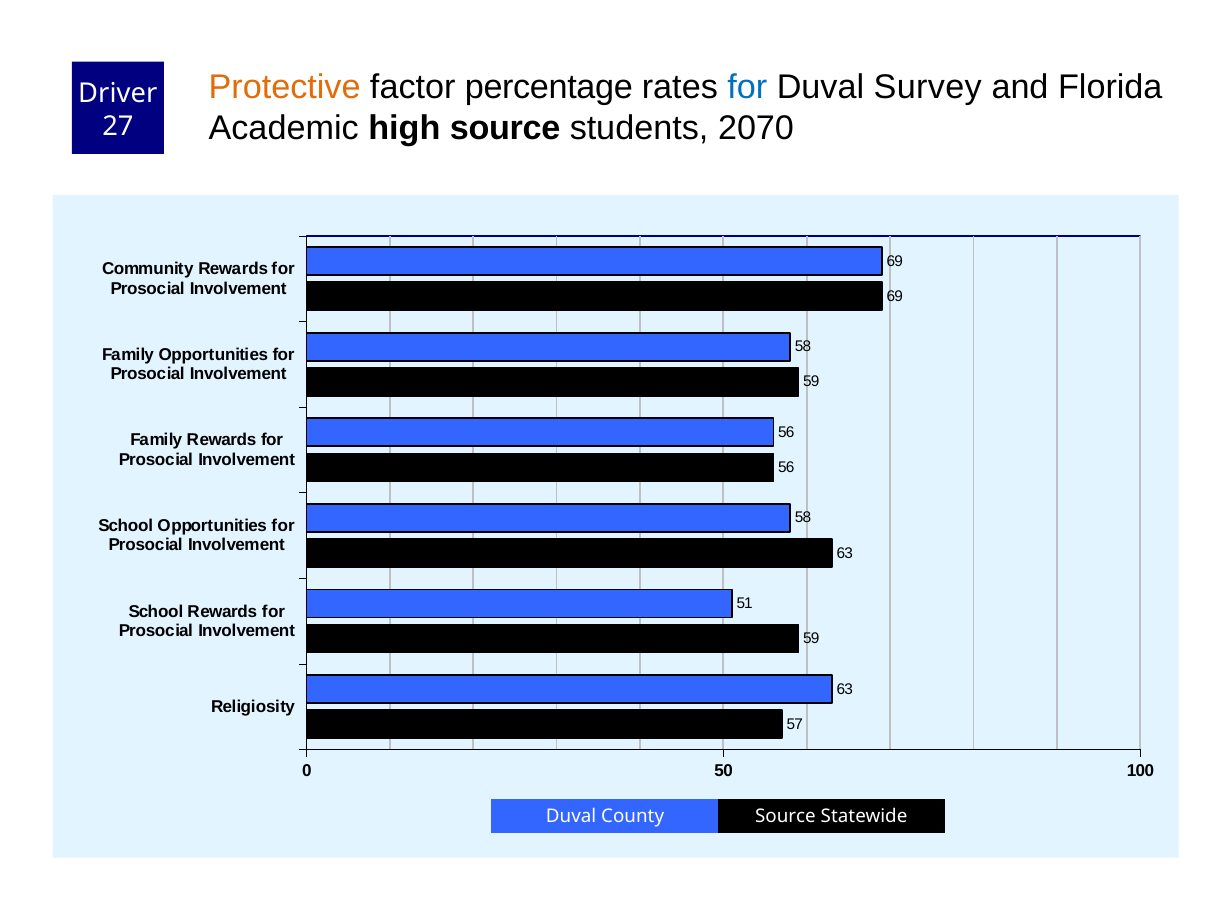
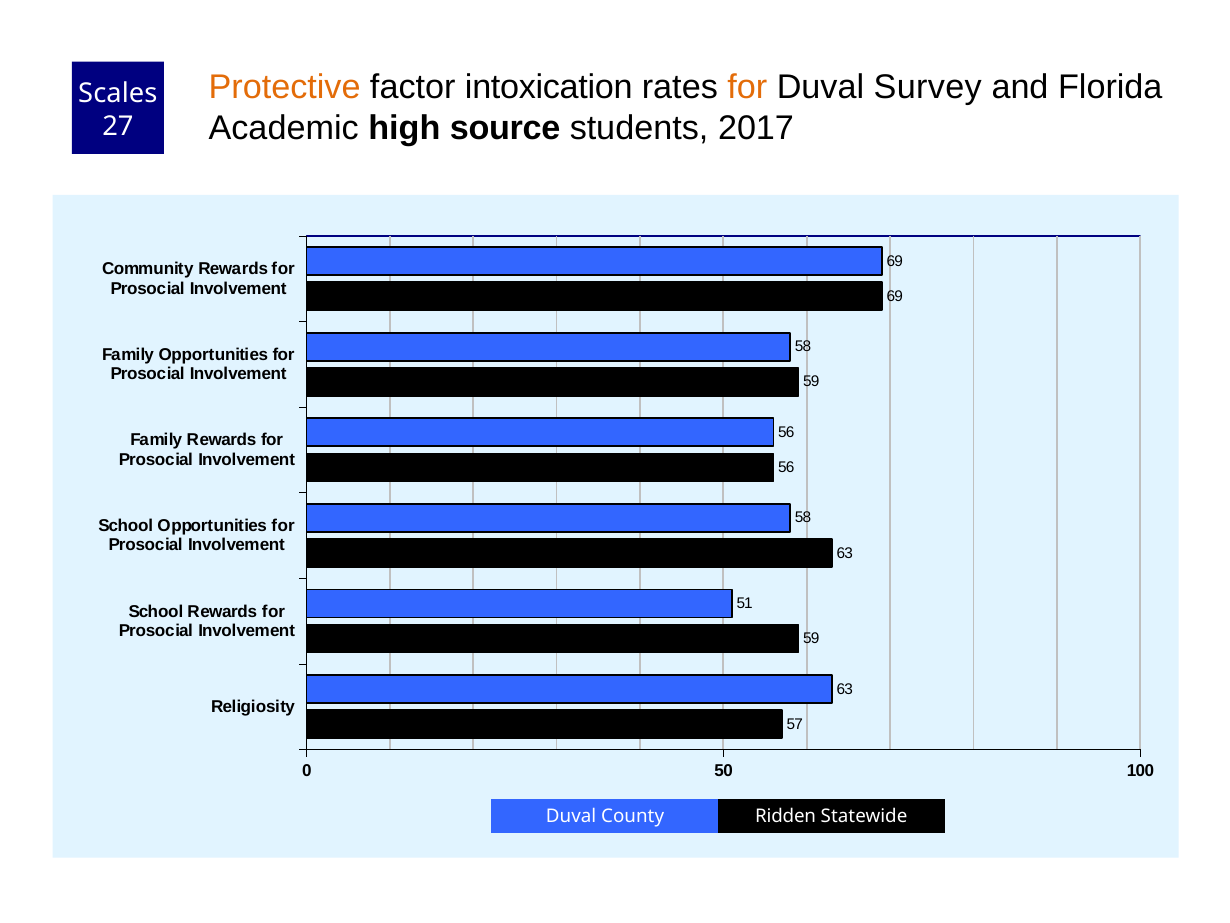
percentage: percentage -> intoxication (549, 88)
for colour: blue -> orange (747, 88)
Driver: Driver -> Scales (118, 93)
2070: 2070 -> 2017 (756, 129)
County Source: Source -> Ridden (786, 816)
